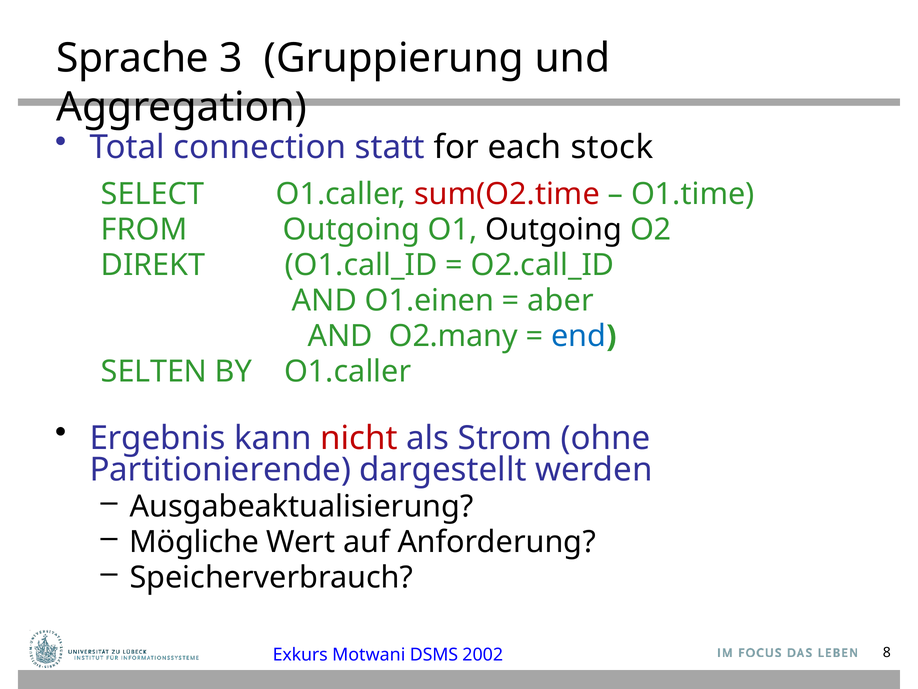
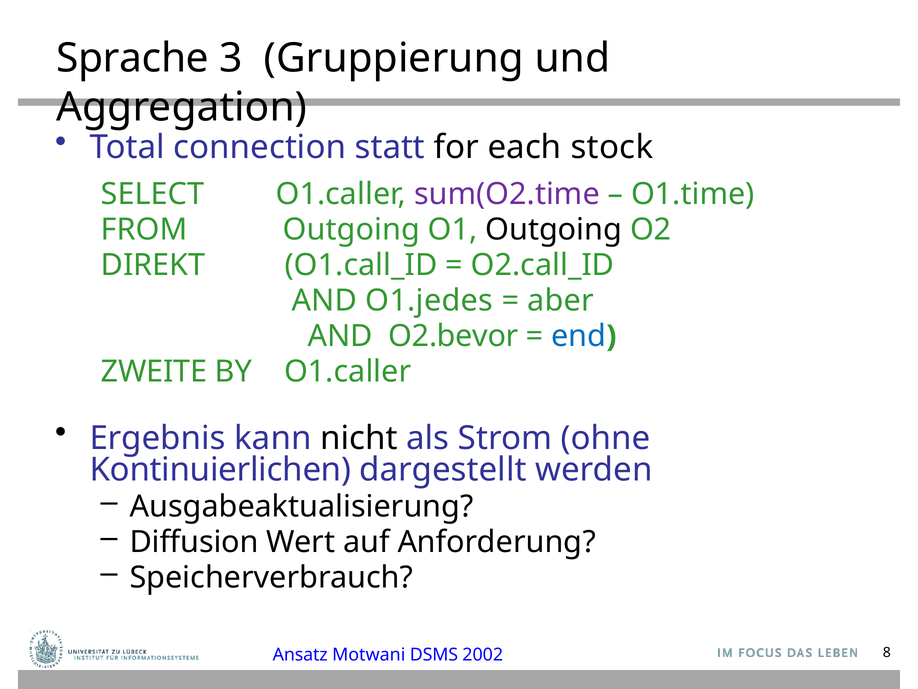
sum(O2.time colour: red -> purple (507, 194)
O1.einen: O1.einen -> O1.jedes (429, 300)
O2.many: O2.many -> O2.bevor (453, 336)
SELTEN: SELTEN -> ZWEITE (154, 371)
nicht colour: red -> black (359, 438)
Partitionierende: Partitionierende -> Kontinuierlichen (220, 470)
Mögliche: Mögliche -> Diffusion (194, 542)
Exkurs: Exkurs -> Ansatz (300, 655)
